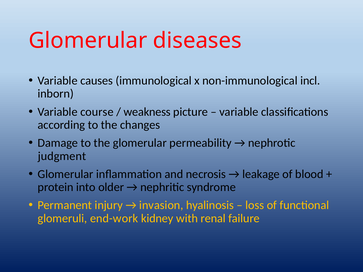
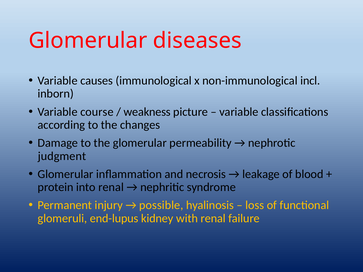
into older: older -> renal (111, 187)
invasion: invasion -> possible (161, 205)
end-work: end-work -> end-lupus (114, 218)
